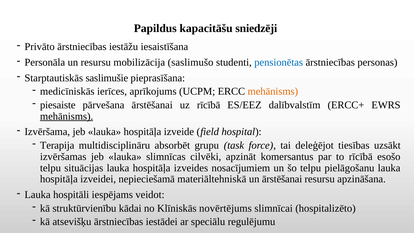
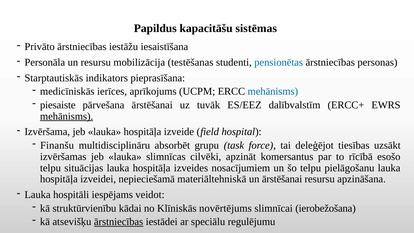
sniedzēji: sniedzēji -> sistēmas (256, 28)
saslimušo: saslimušo -> testēšanas (191, 62)
saslimušie: saslimušie -> indikators (107, 78)
mehānisms colour: orange -> blue (273, 91)
uz rīcībā: rīcībā -> tuvāk (209, 105)
Terapija: Terapija -> Finanšu (57, 145)
hospitalizēto: hospitalizēto -> ierobežošana (326, 208)
ārstniecības underline: none -> present (119, 222)
